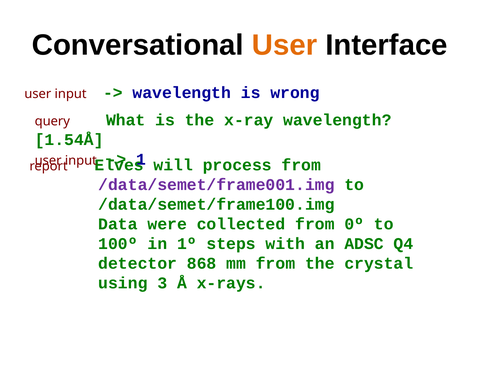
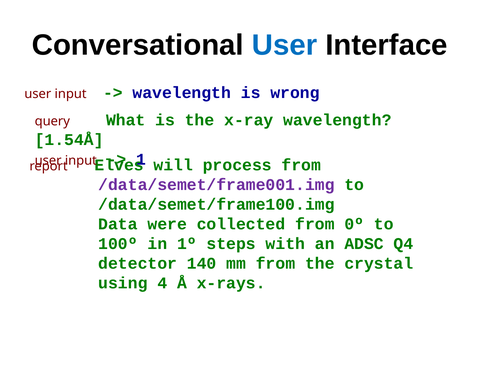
User colour: orange -> blue (285, 45)
868: 868 -> 140 (202, 264)
3: 3 -> 4 (162, 283)
